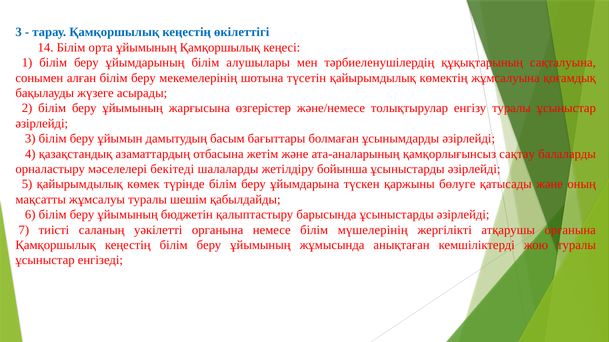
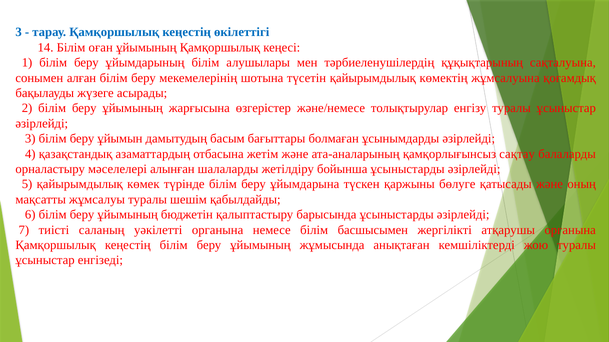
орта: орта -> оған (101, 47)
бекітеді: бекітеді -> алынған (172, 169)
мүшелерінің: мүшелерінің -> басшысымен (373, 230)
